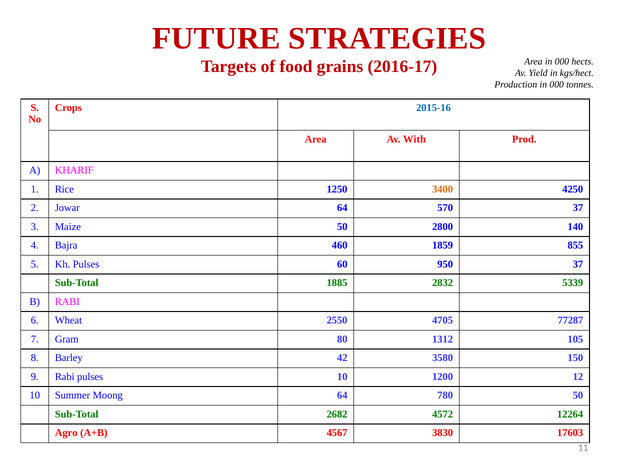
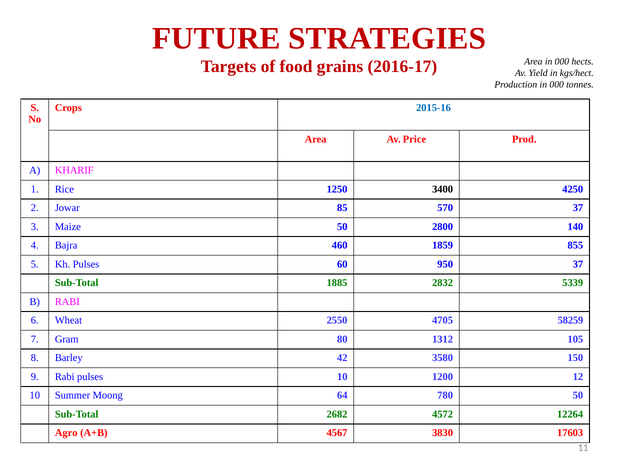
With: With -> Price (415, 139)
3400 colour: orange -> black (443, 189)
Jowar 64: 64 -> 85 (342, 208)
77287: 77287 -> 58259 (570, 321)
